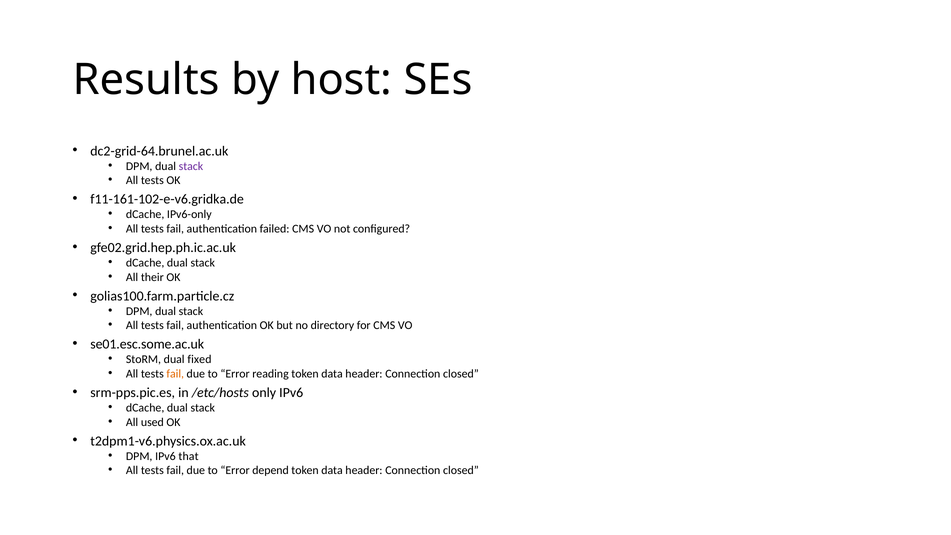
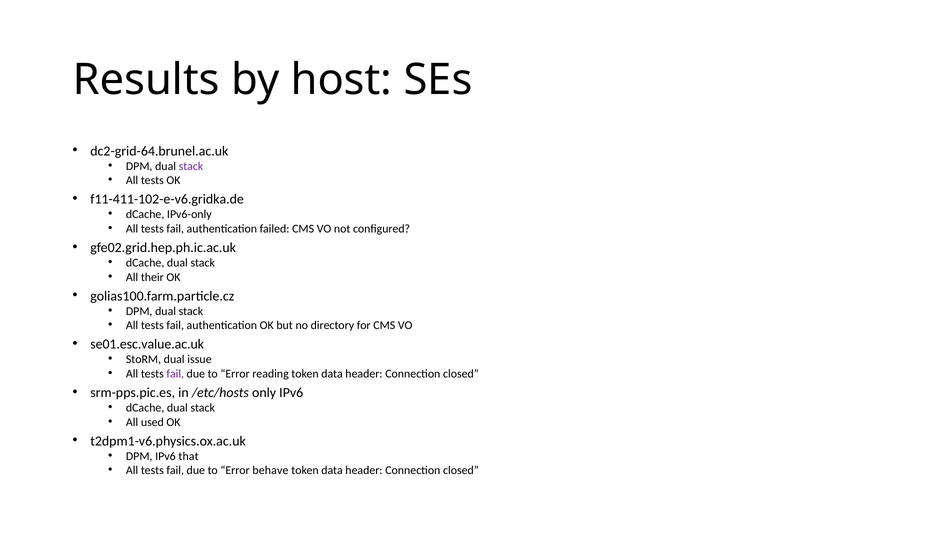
f11-161-102-e-v6.gridka.de: f11-161-102-e-v6.gridka.de -> f11-411-102-e-v6.gridka.de (167, 199)
se01.esc.some.ac.uk: se01.esc.some.ac.uk -> se01.esc.value.ac.uk (147, 344)
fixed: fixed -> issue (199, 359)
fail colour: orange -> purple (175, 374)
depend: depend -> behave (270, 470)
